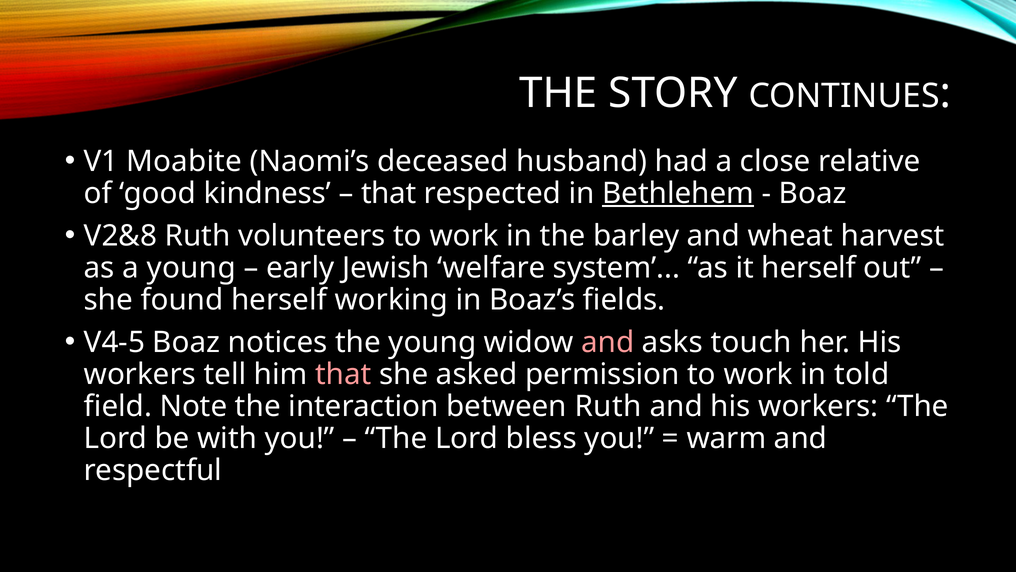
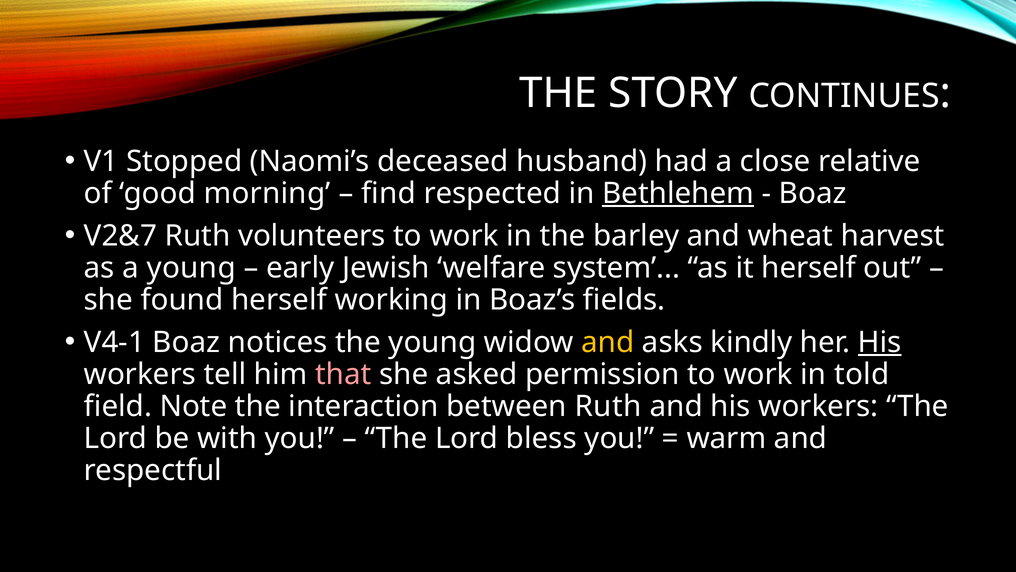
Moabite: Moabite -> Stopped (184, 161)
kindness: kindness -> morning (267, 193)
that: that -> find (388, 193)
V2&8: V2&8 -> V2&7 (120, 236)
V4-5: V4-5 -> V4-1 (114, 342)
and colour: pink -> yellow (608, 342)
touch: touch -> kindly (751, 342)
His underline: none -> present (880, 342)
